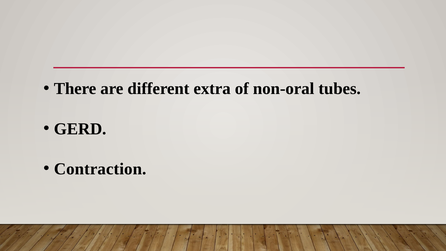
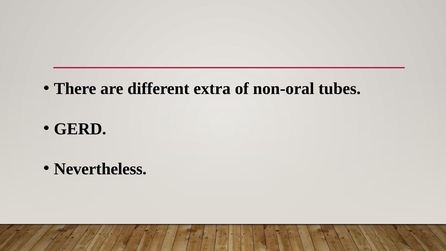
Contraction: Contraction -> Nevertheless (100, 169)
